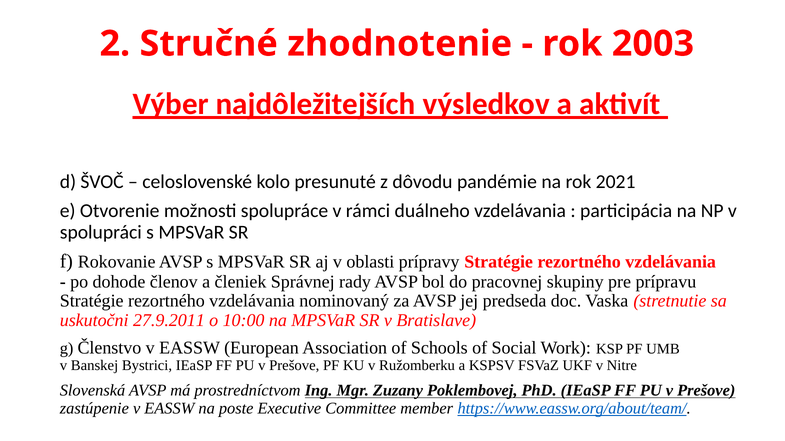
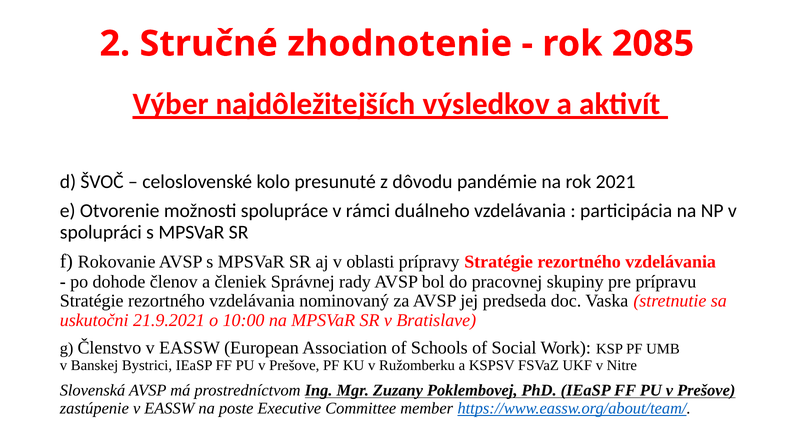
2003: 2003 -> 2085 (653, 44)
27.9.2011: 27.9.2011 -> 21.9.2021 (169, 321)
